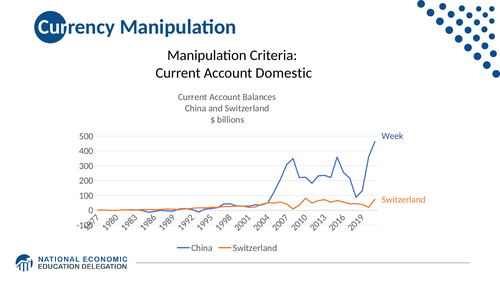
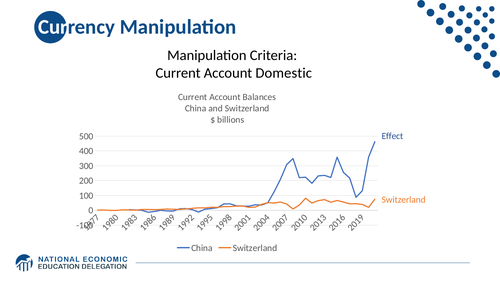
Week: Week -> Effect (392, 136)
